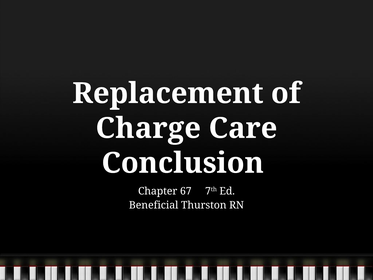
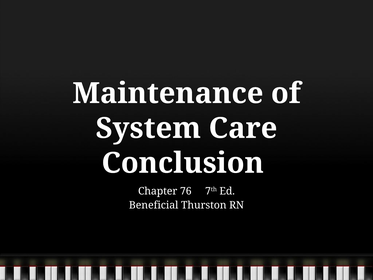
Replacement: Replacement -> Maintenance (168, 93)
Charge: Charge -> System (148, 128)
67: 67 -> 76 (186, 191)
